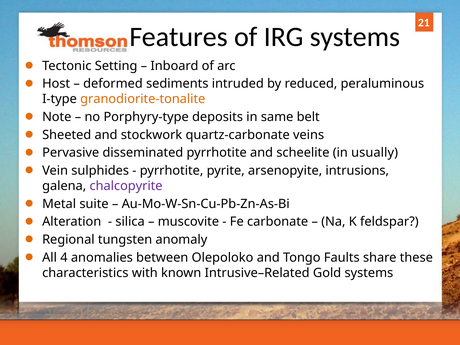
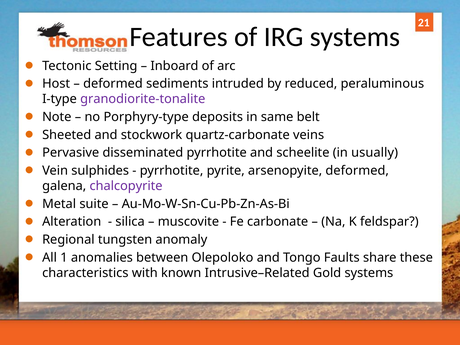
granodiorite-tonalite colour: orange -> purple (143, 99)
arsenopyite intrusions: intrusions -> deformed (357, 171)
4: 4 -> 1 (64, 258)
